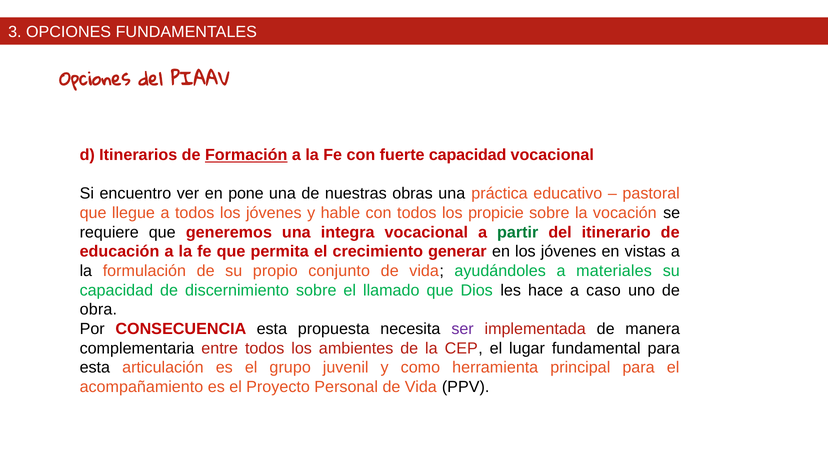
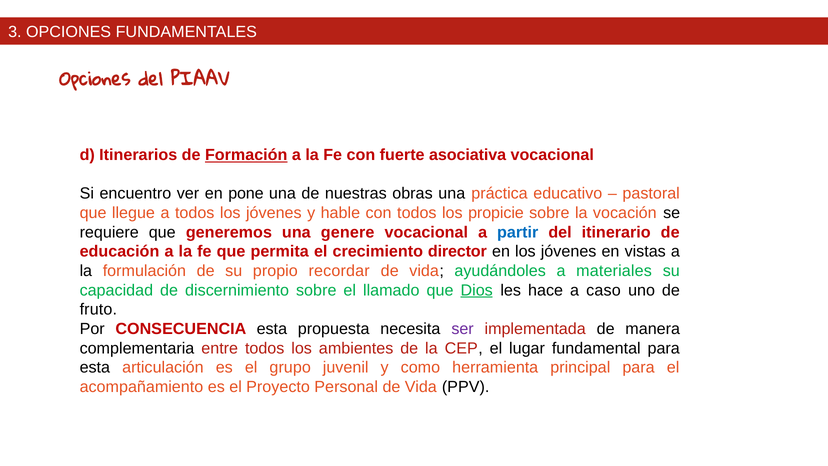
fuerte capacidad: capacidad -> asociativa (468, 155)
integra: integra -> genere (348, 232)
partir colour: green -> blue (518, 232)
generar: generar -> director (457, 251)
conjunto: conjunto -> recordar (339, 271)
Dios underline: none -> present (477, 290)
obra: obra -> fruto (98, 309)
